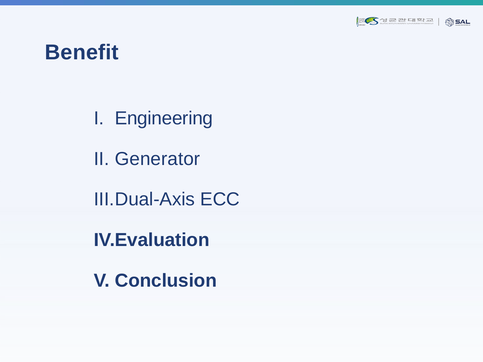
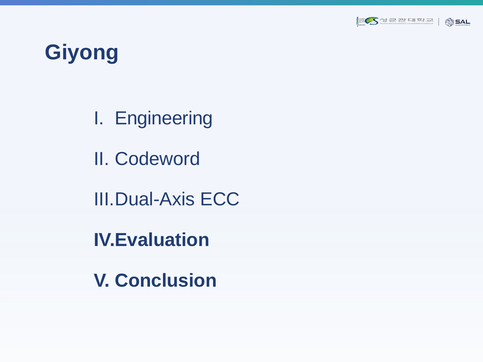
Benefit: Benefit -> Giyong (82, 52)
Generator: Generator -> Codeword (158, 159)
